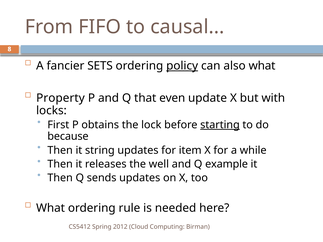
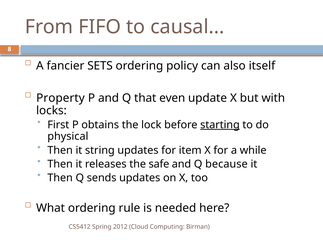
policy underline: present -> none (182, 66)
also what: what -> itself (262, 66)
because: because -> physical (68, 137)
well: well -> safe (159, 164)
example: example -> because (226, 164)
